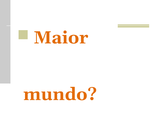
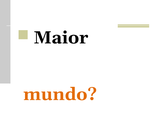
Maior colour: orange -> black (61, 38)
